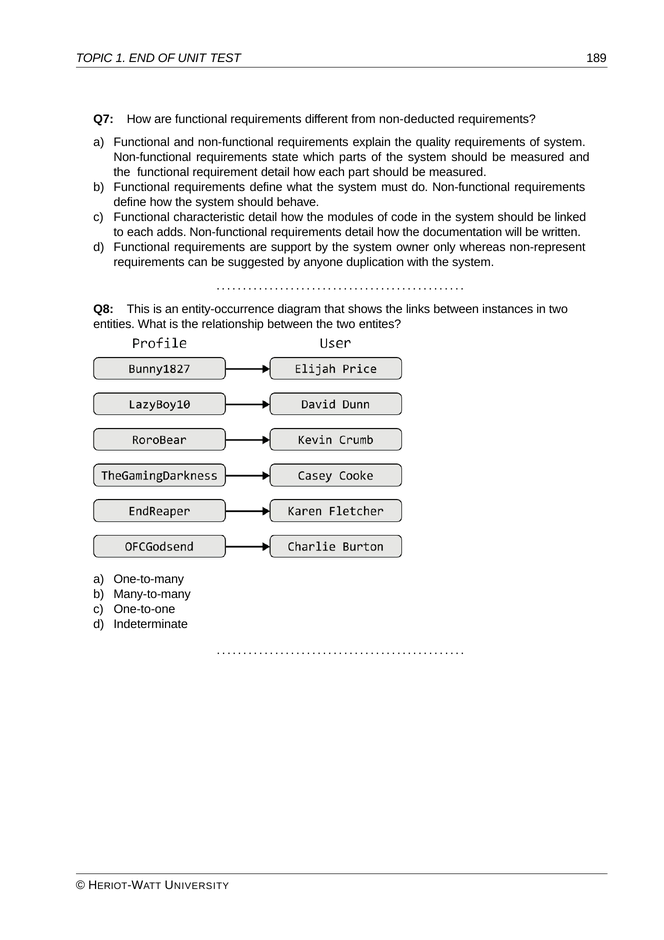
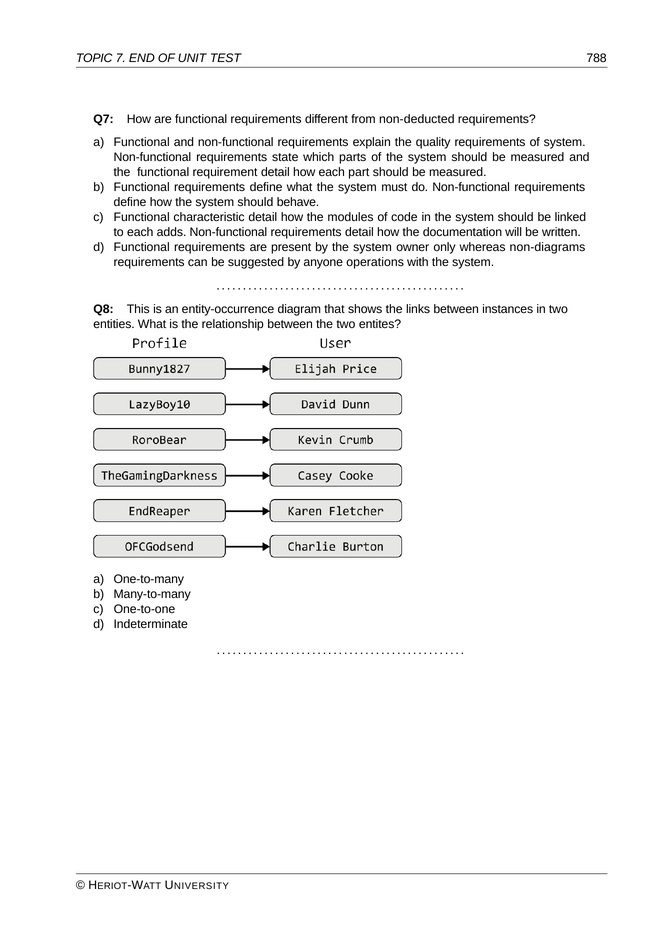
1: 1 -> 7 (121, 58)
189: 189 -> 788 (597, 58)
support: support -> present (291, 247)
non-represent: non-represent -> non-diagrams (547, 247)
duplication: duplication -> operations (375, 262)
